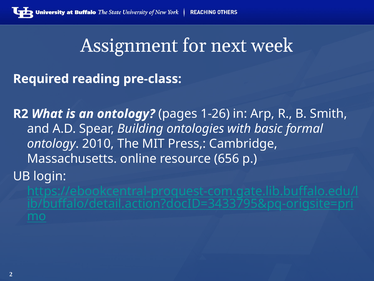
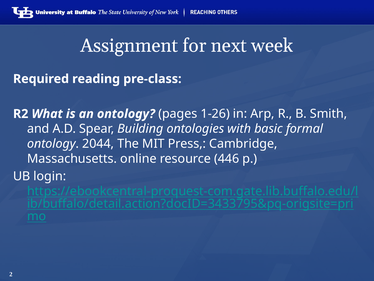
2010: 2010 -> 2044 (98, 144)
656: 656 -> 446 (227, 159)
